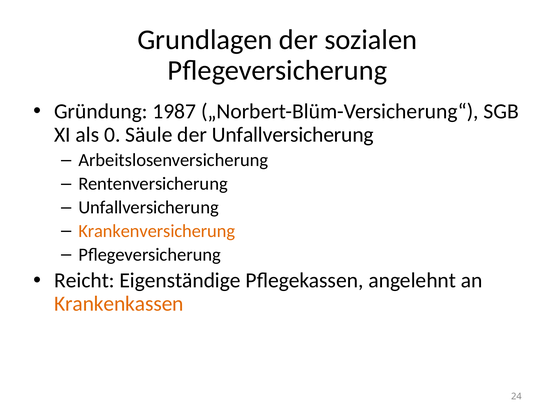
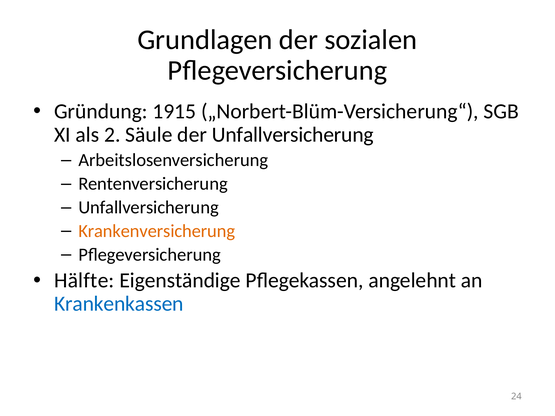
1987: 1987 -> 1915 (174, 111)
0: 0 -> 2 (112, 135)
Reicht: Reicht -> Hälfte (84, 281)
Krankenkassen colour: orange -> blue (119, 304)
